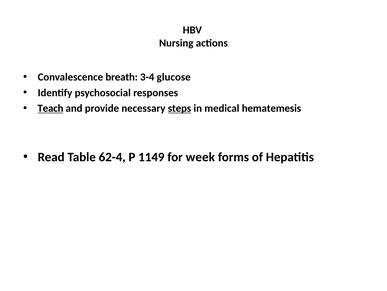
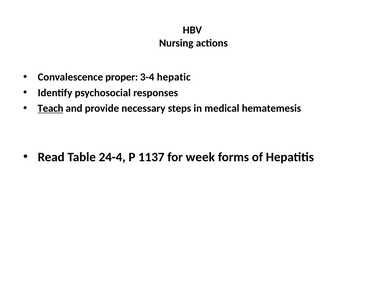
breath: breath -> proper (122, 77)
glucose: glucose -> hepatic (174, 77)
steps underline: present -> none (180, 108)
62-4: 62-4 -> 24-4 (112, 157)
1149: 1149 -> 1137 (151, 157)
